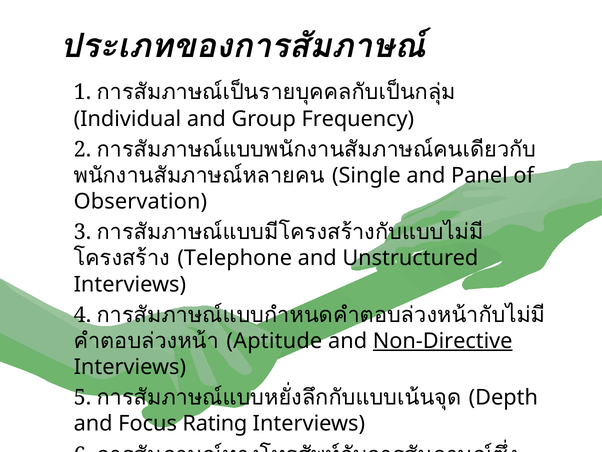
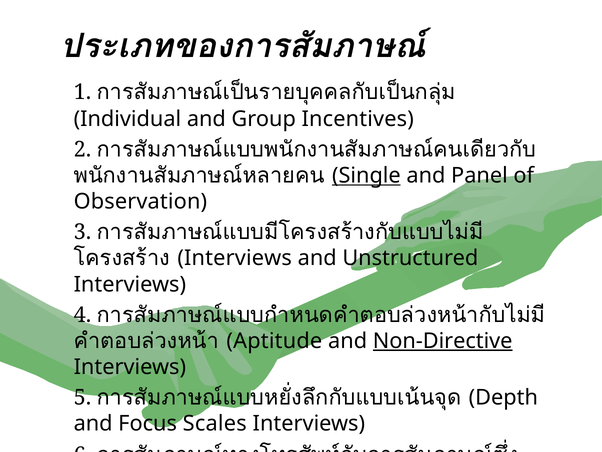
Frequency: Frequency -> Incentives (358, 119)
Single underline: none -> present (366, 175)
Telephone: Telephone -> Interviews (235, 258)
Rating: Rating -> Scales (215, 423)
